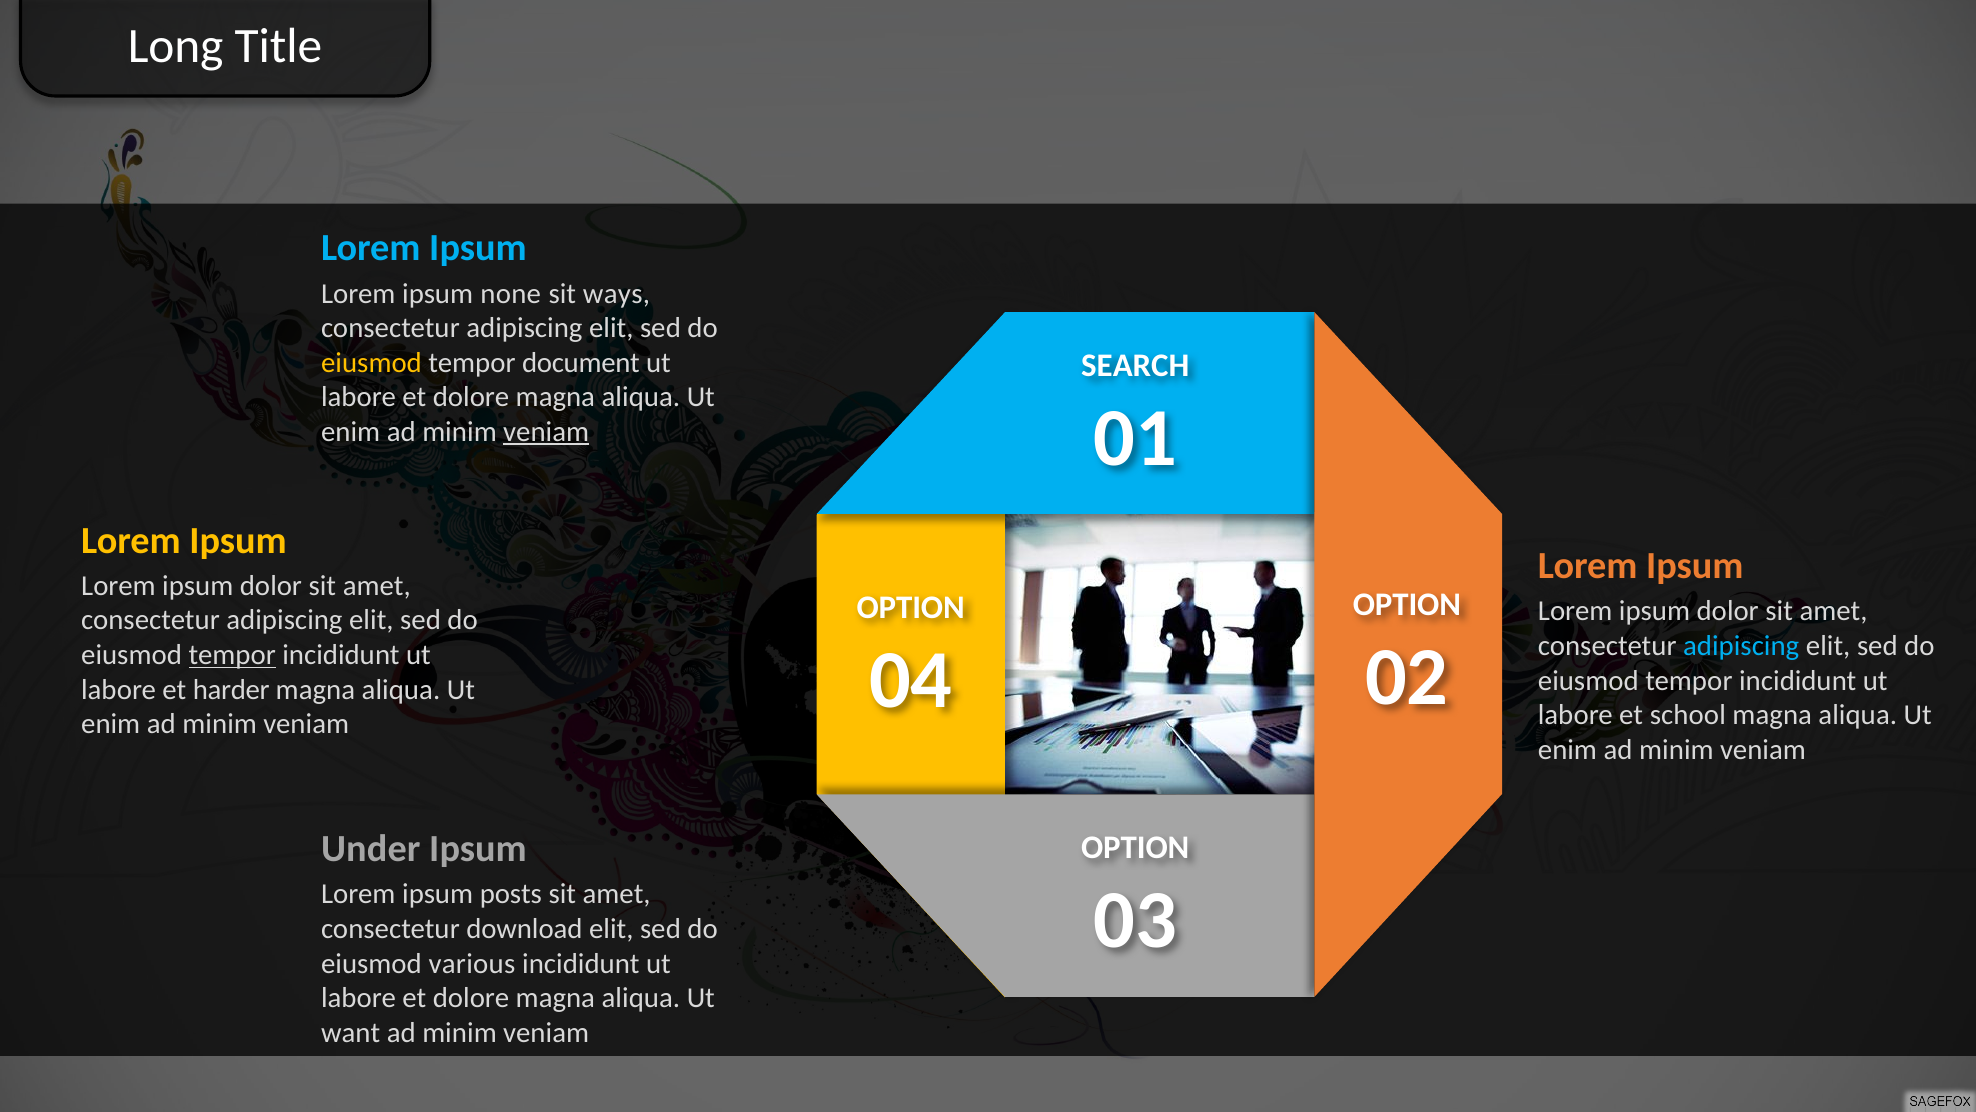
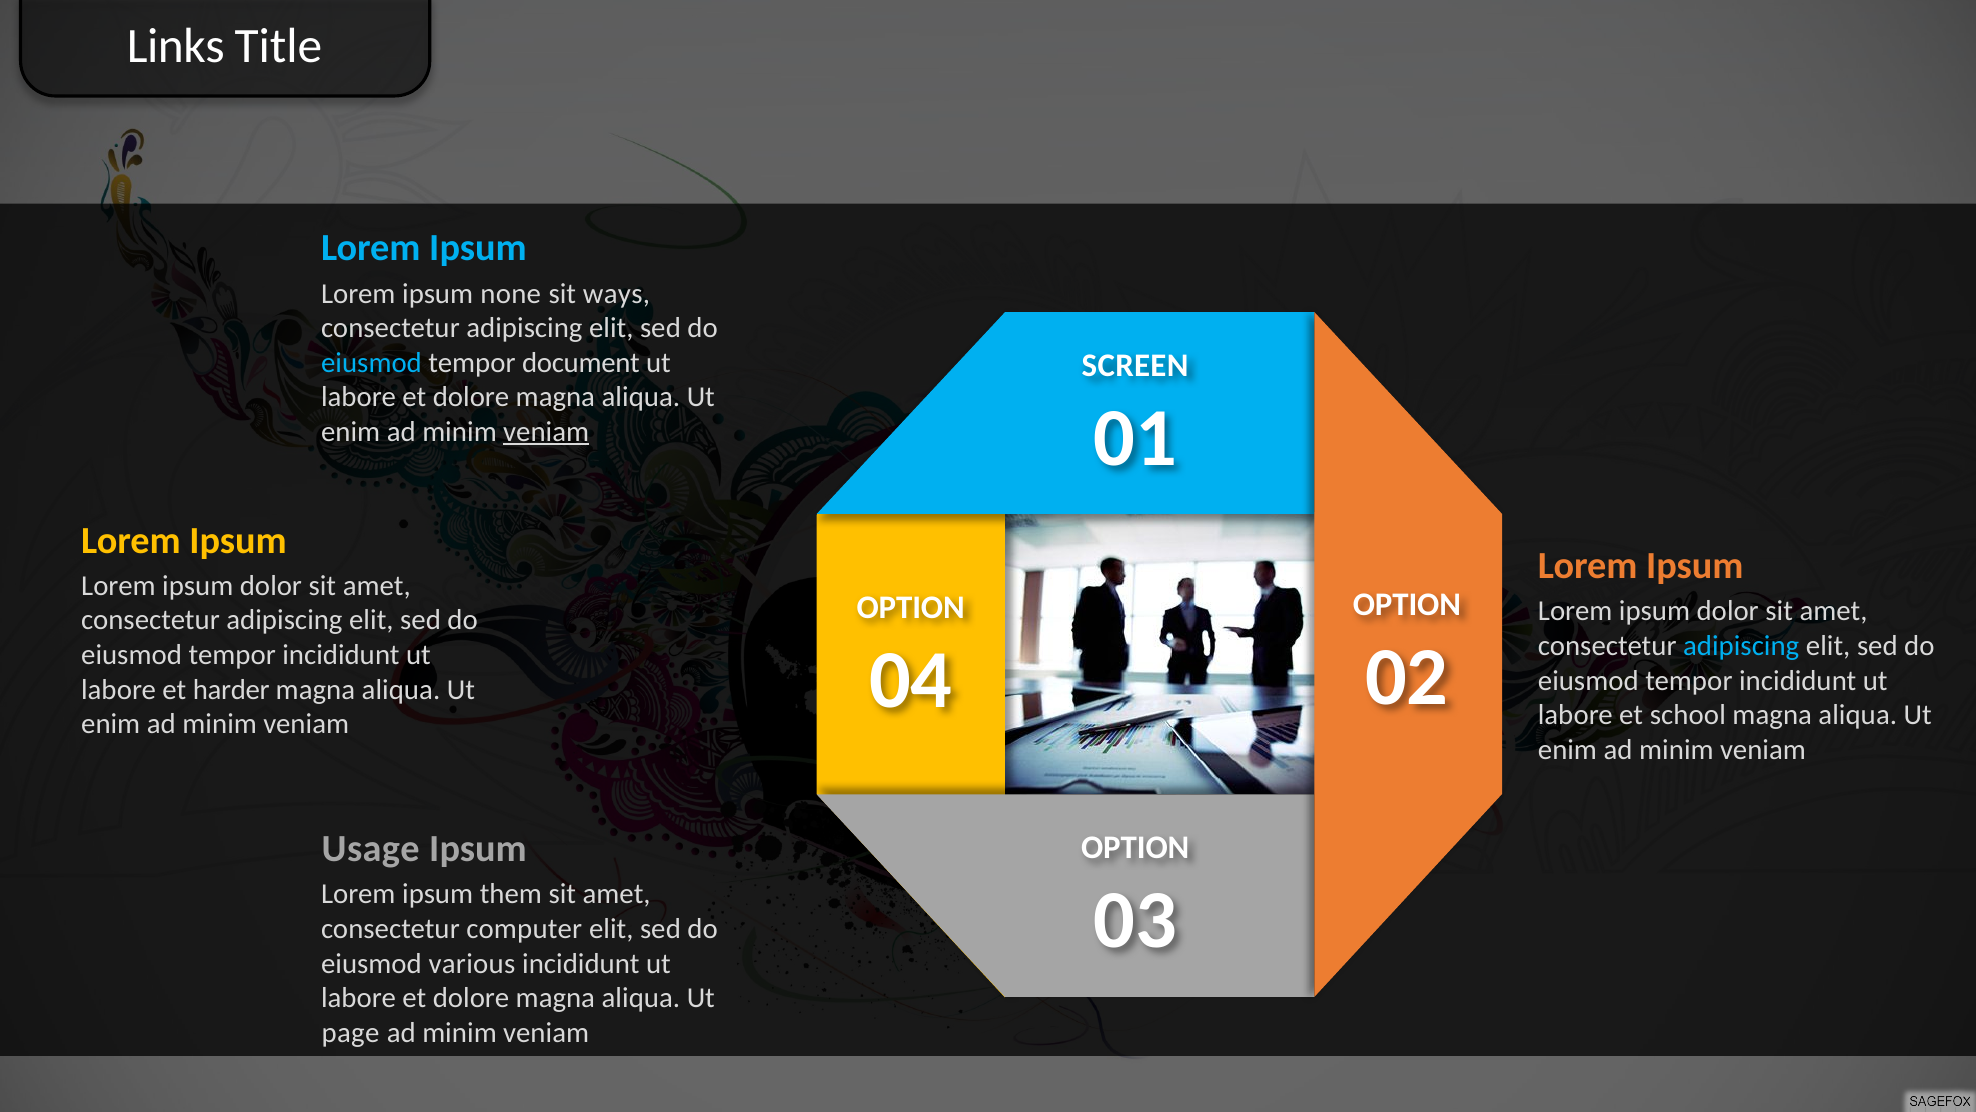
Long: Long -> Links (176, 47)
eiusmod colour: yellow -> light blue (371, 363)
SEARCH: SEARCH -> SCREEN (1135, 366)
tempor underline: present -> none (232, 655)
Under: Under -> Usage (371, 848)
posts: posts -> them (511, 894)
download: download -> computer (524, 928)
want: want -> page (350, 1032)
